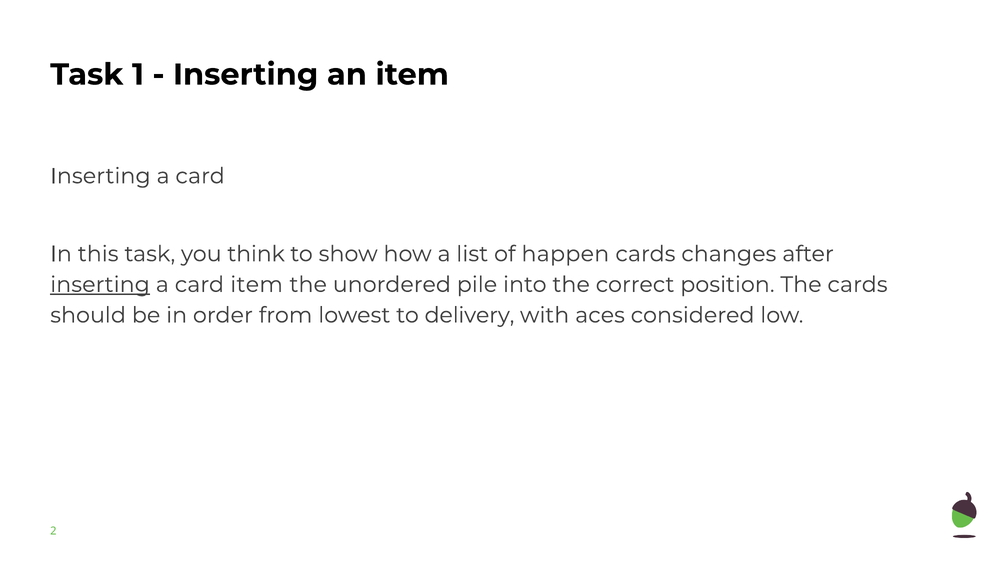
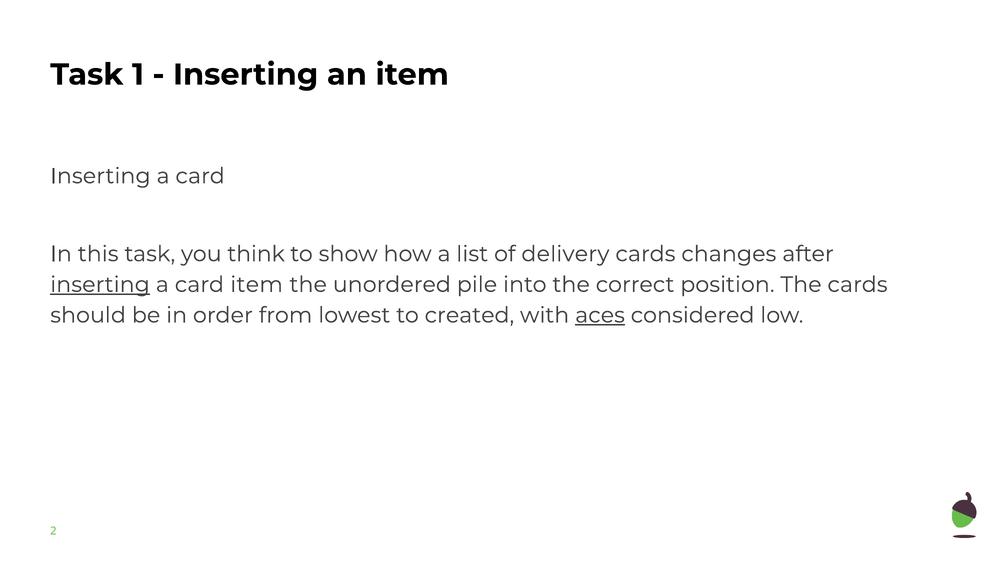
happen: happen -> delivery (565, 254)
delivery: delivery -> created (469, 316)
aces underline: none -> present (600, 316)
